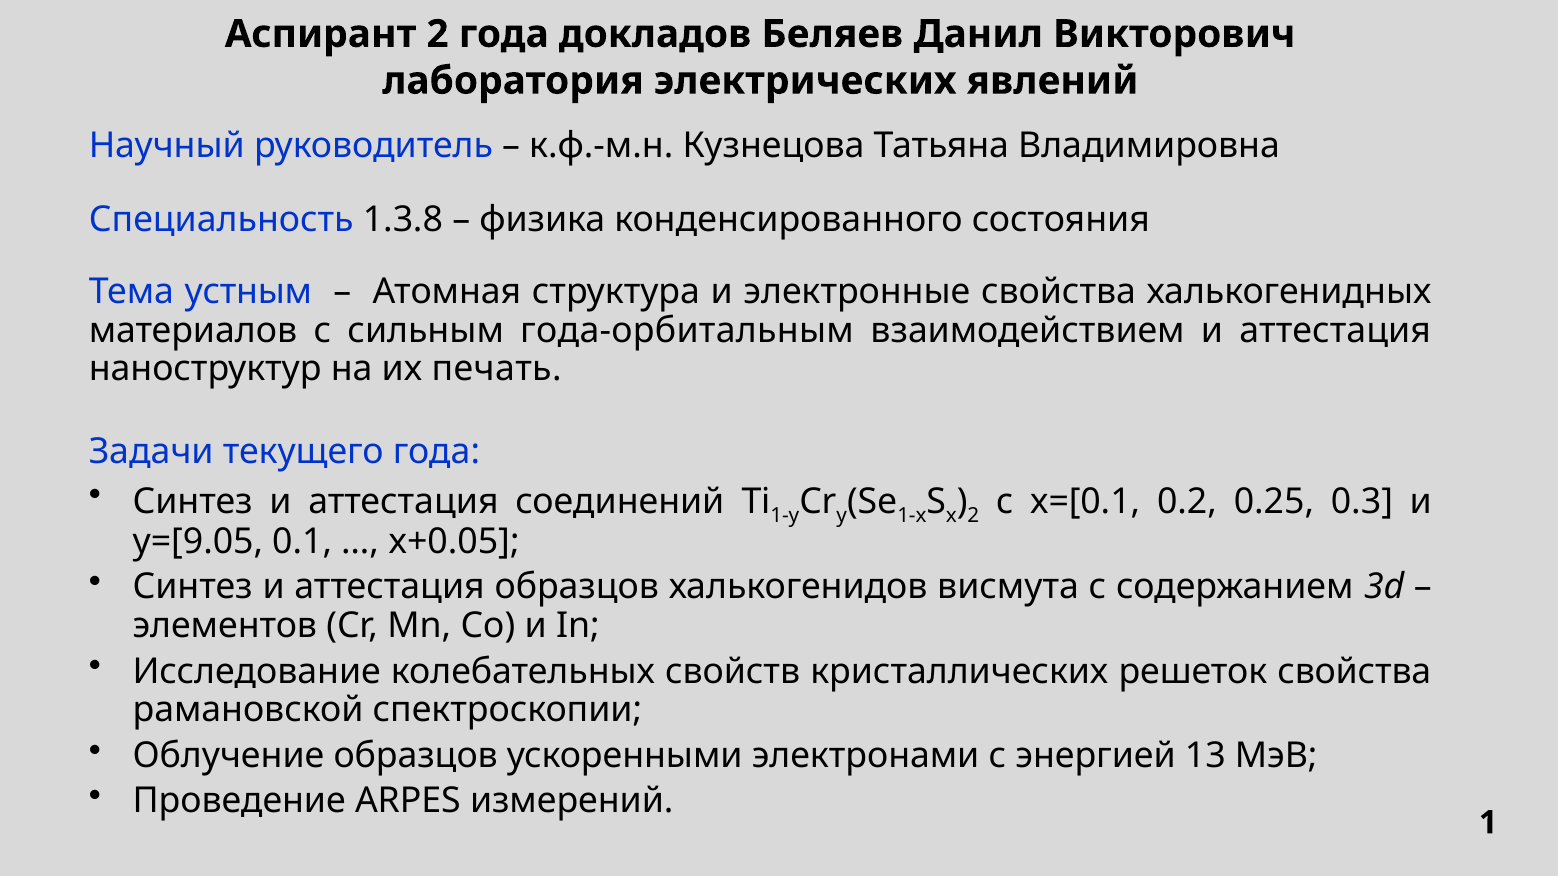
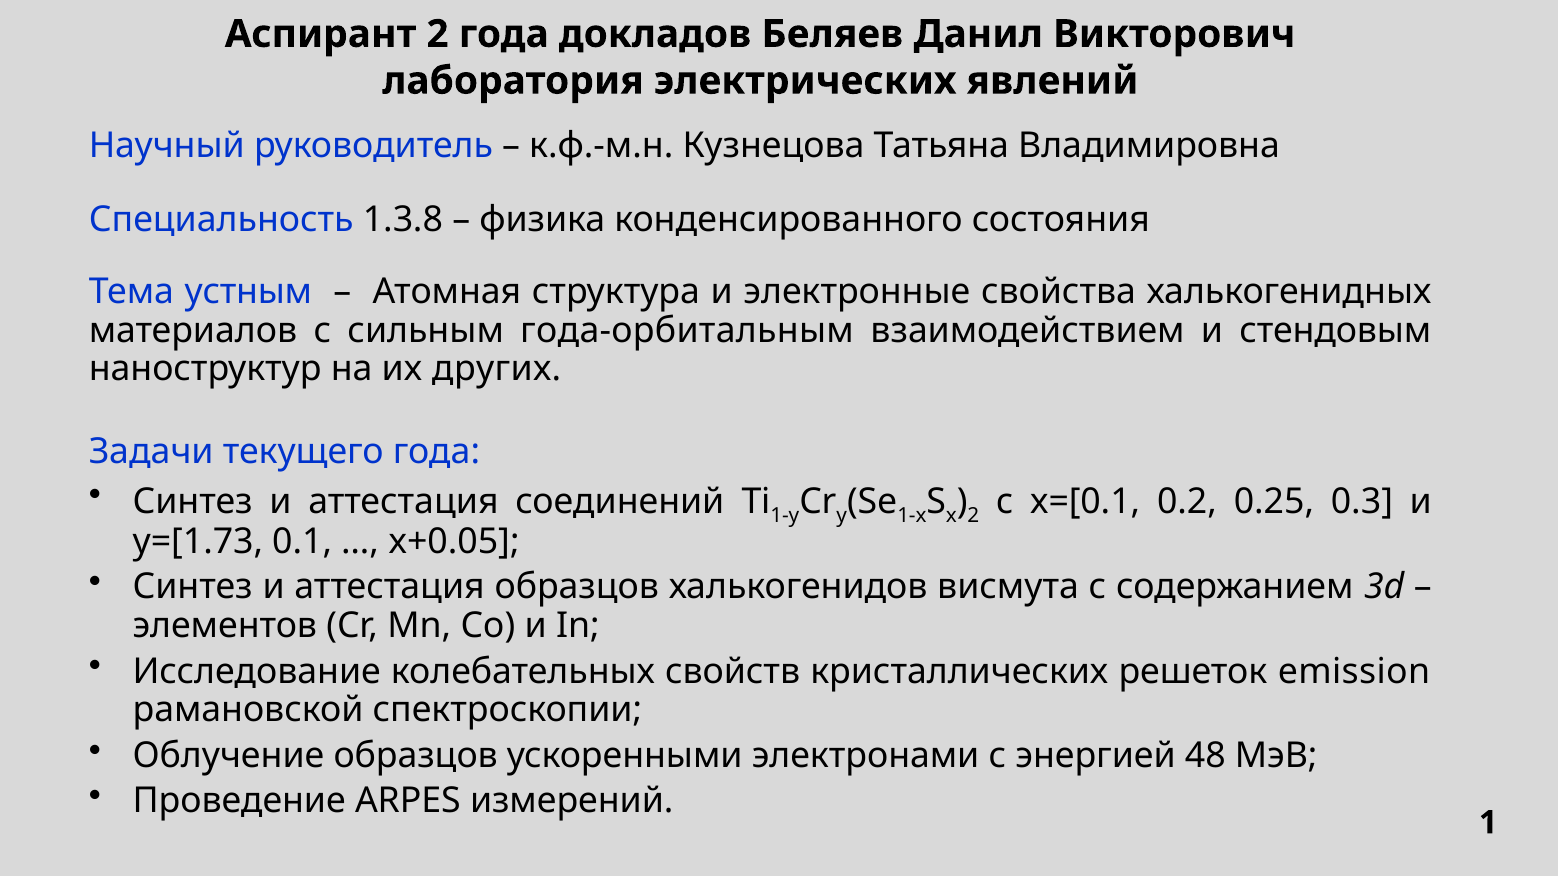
взаимодействием и аттестация: аттестация -> стендовым (1335, 331)
печать: печать -> других (497, 369)
y=[9.05: y=[9.05 -> y=[1.73 (198, 542)
решеток свойства: свойства -> emission (1354, 672)
13: 13 -> 48 (1205, 756)
